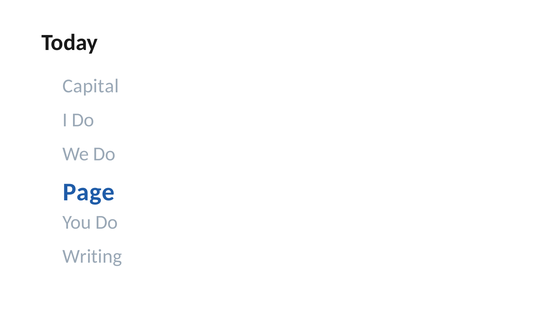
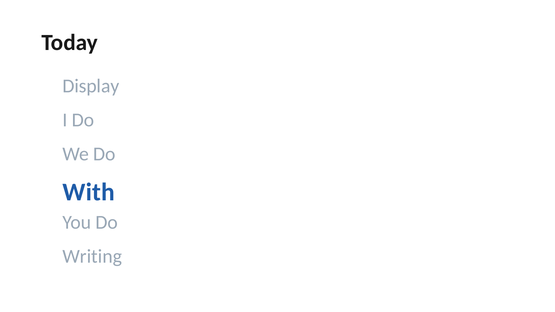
Capital: Capital -> Display (91, 86)
Page: Page -> With (89, 192)
